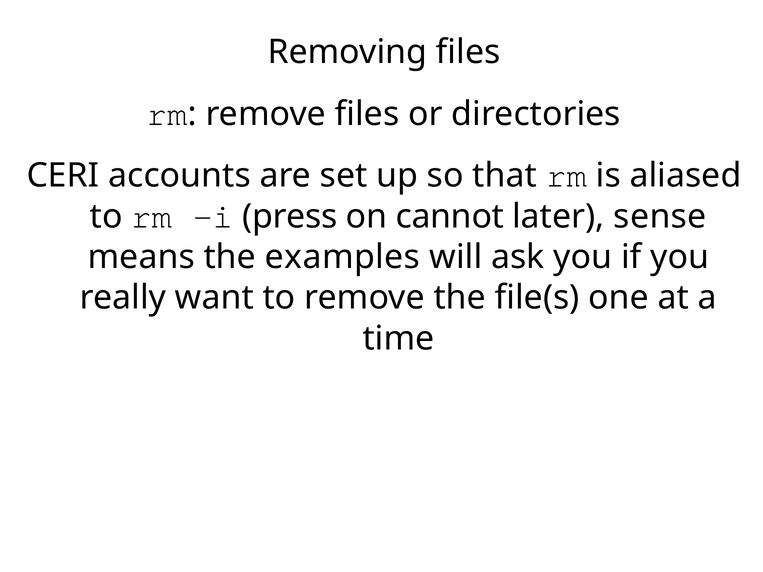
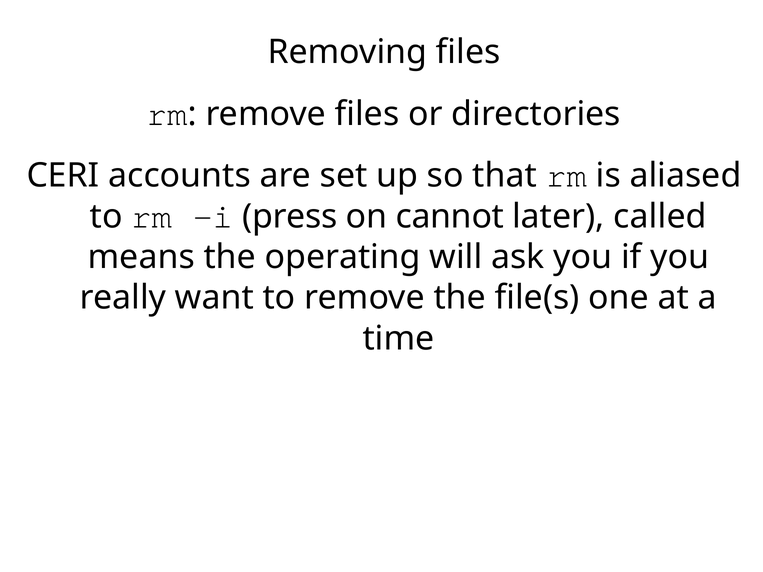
sense: sense -> called (660, 217)
examples: examples -> operating (343, 257)
